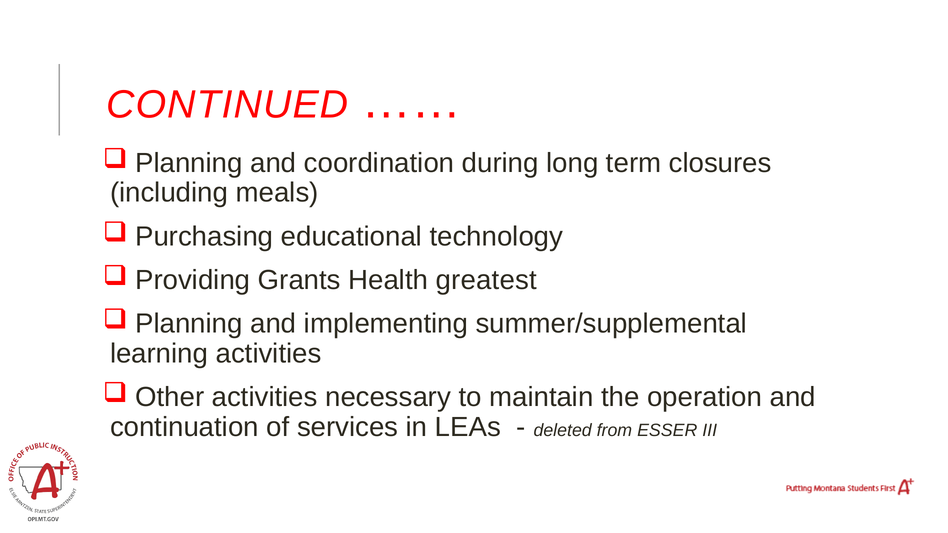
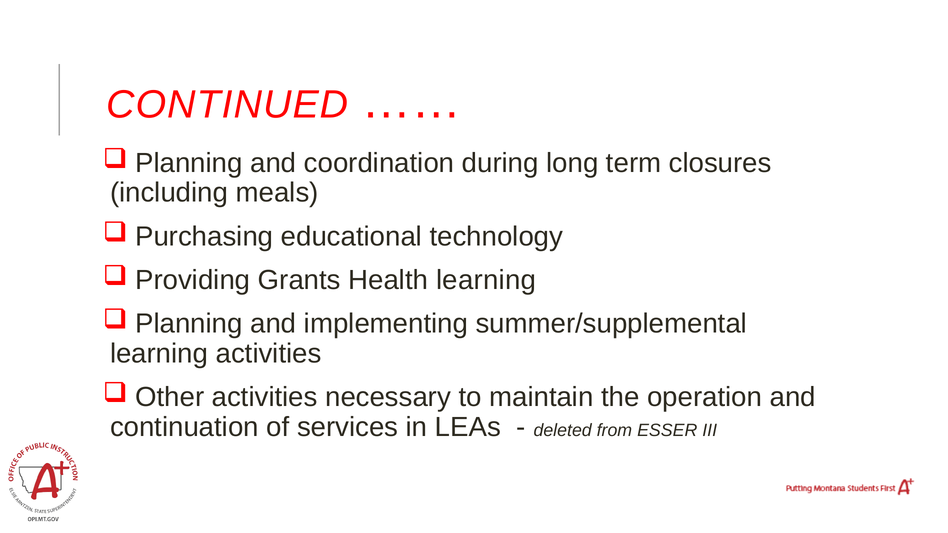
Health greatest: greatest -> learning (486, 280)
